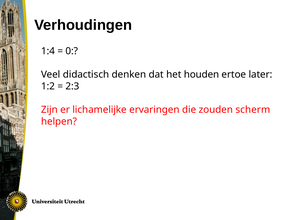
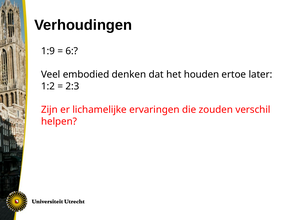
1:4: 1:4 -> 1:9 (48, 51)
0: 0 -> 6 (72, 51)
didactisch: didactisch -> embodied (86, 75)
scherm: scherm -> verschil (253, 110)
